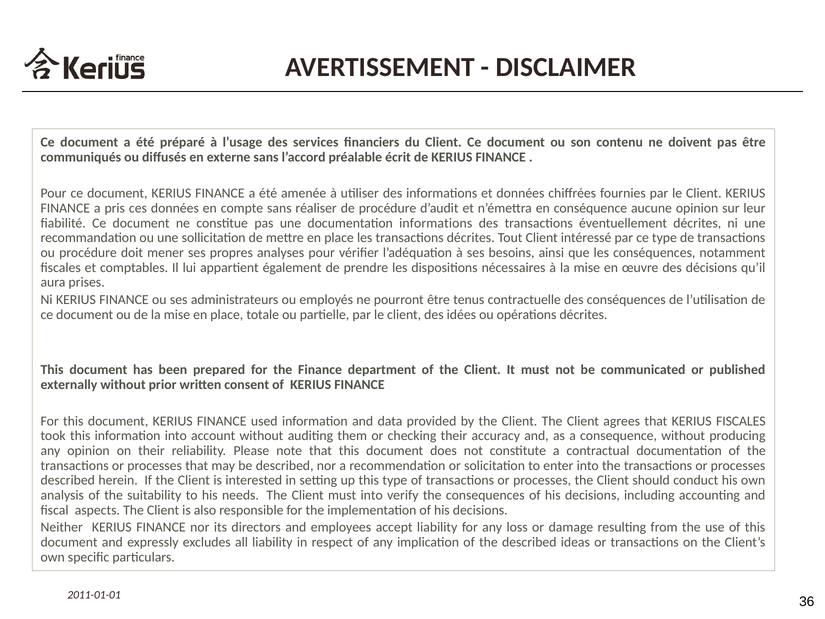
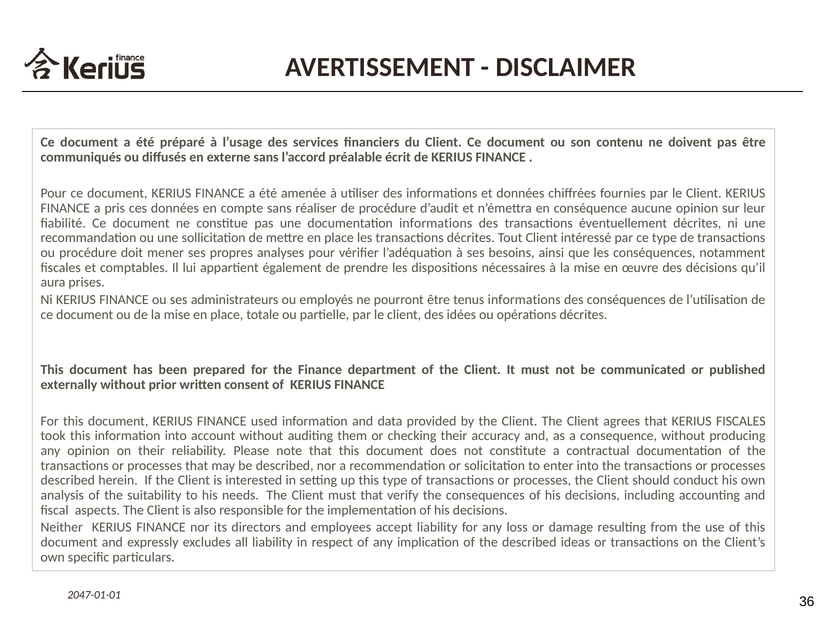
tenus contractuelle: contractuelle -> informations (524, 300)
must into: into -> that (372, 495)
2011-01-01: 2011-01-01 -> 2047-01-01 (94, 595)
